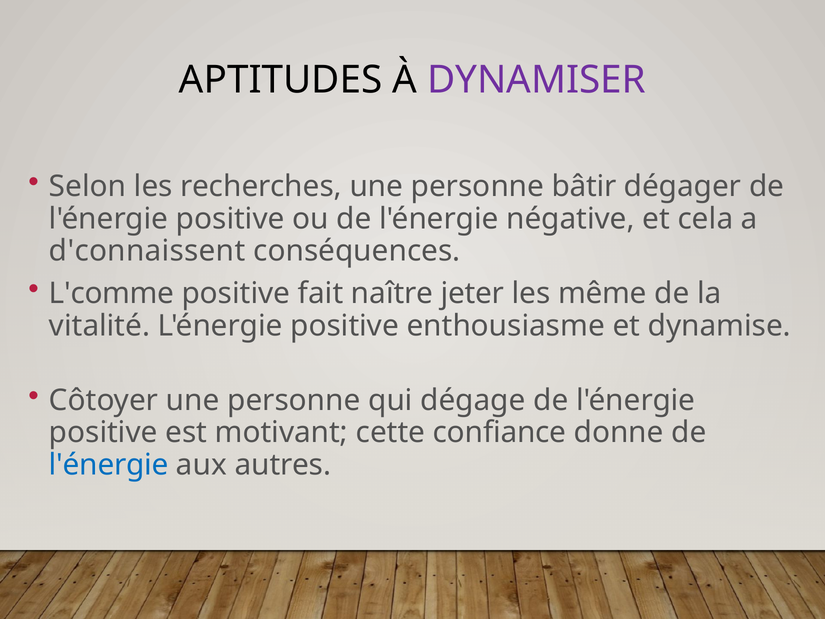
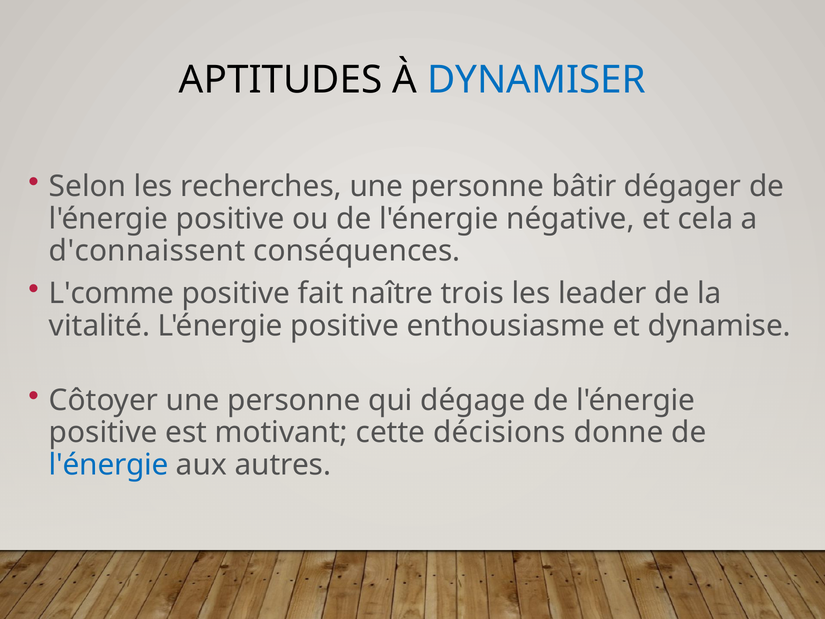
DYNAMISER colour: purple -> blue (536, 80)
jeter: jeter -> trois (472, 293)
même: même -> leader (602, 293)
confiance: confiance -> décisions (499, 432)
